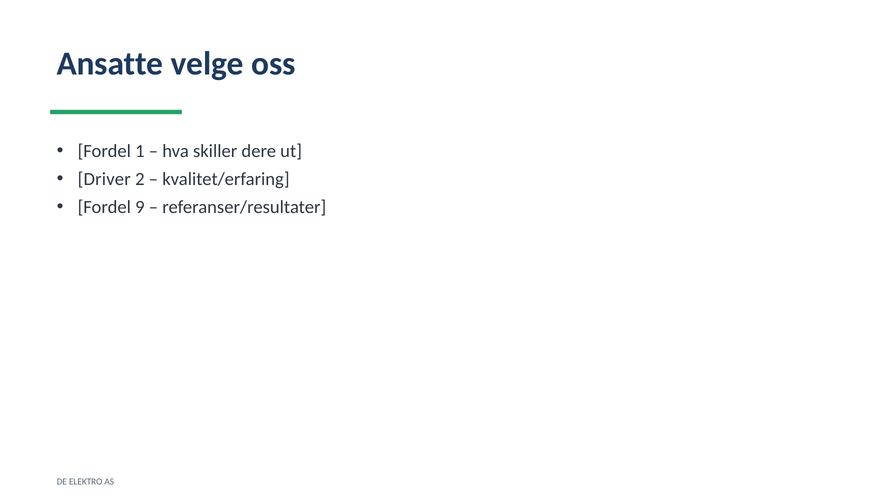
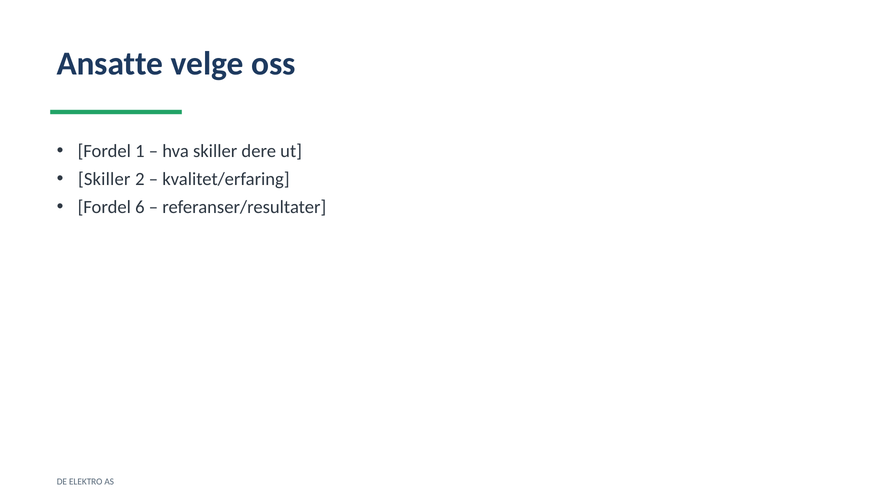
Driver: Driver -> Skiller (104, 179)
9: 9 -> 6 (140, 207)
